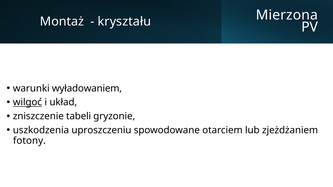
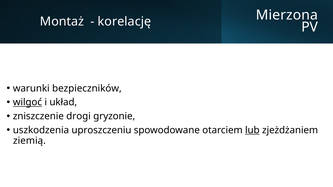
kryształu: kryształu -> korelację (124, 22)
wyładowaniem: wyładowaniem -> bezpieczników (87, 88)
tabeli: tabeli -> drogi (79, 116)
lub underline: none -> present (252, 130)
fotony: fotony -> ziemią (29, 141)
